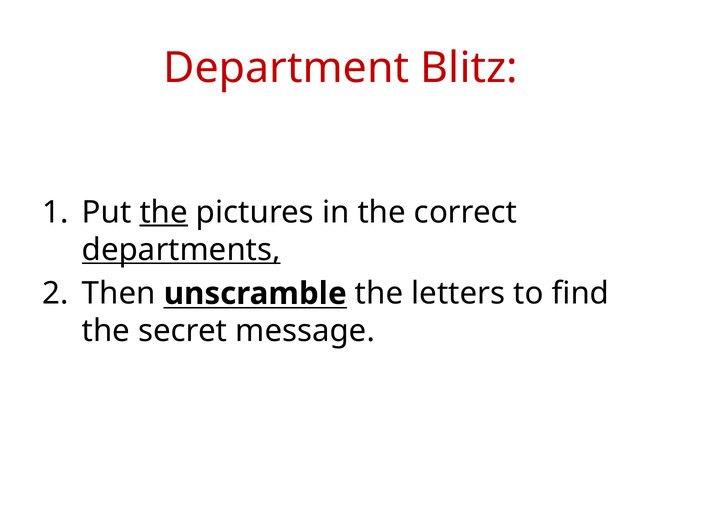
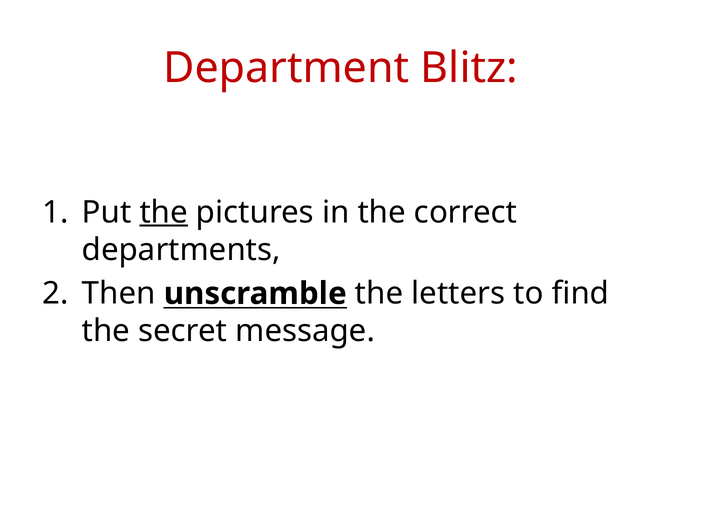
departments underline: present -> none (181, 250)
